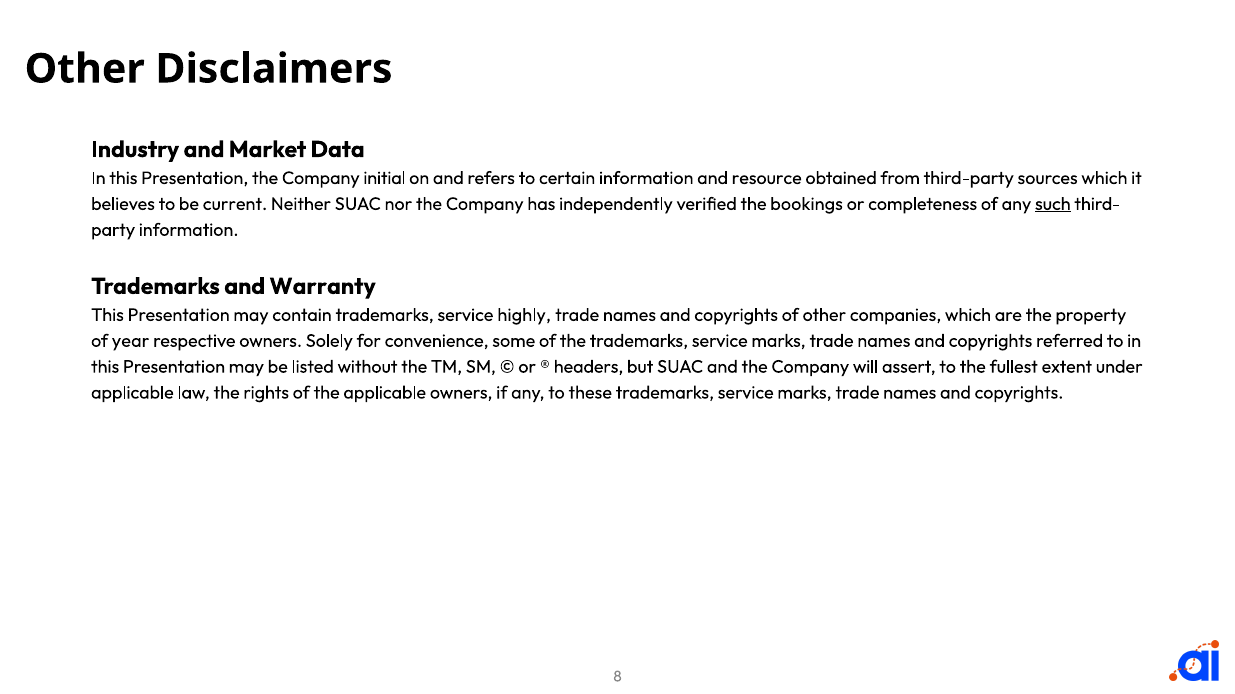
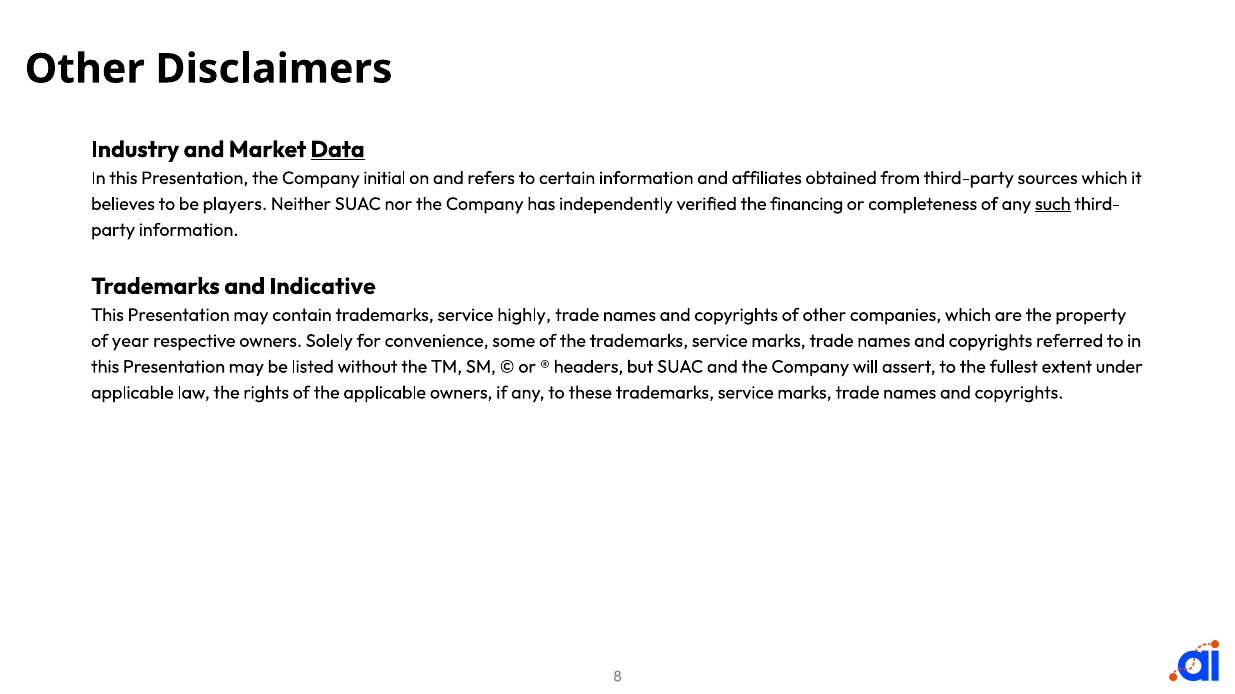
Data underline: none -> present (338, 150)
resource: resource -> affiliates (767, 178)
current: current -> players (235, 204)
bookings: bookings -> financing (807, 204)
Warranty: Warranty -> Indicative (323, 287)
